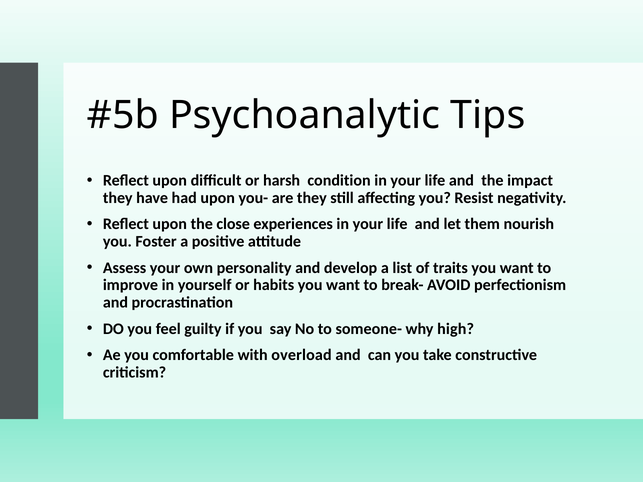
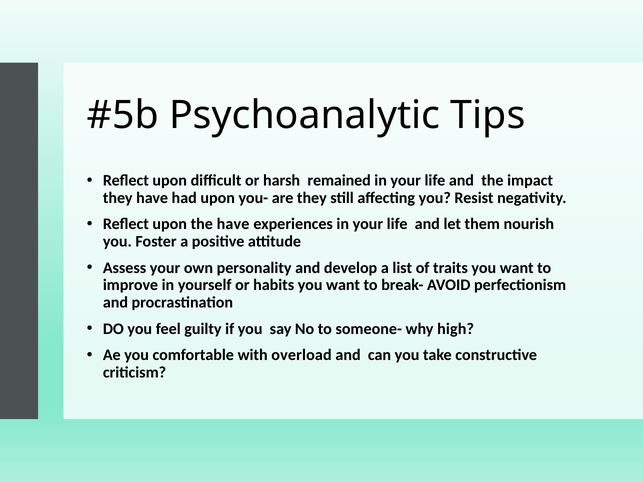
condition: condition -> remained (339, 181)
the close: close -> have (233, 224)
